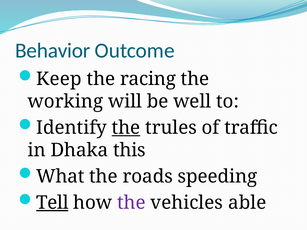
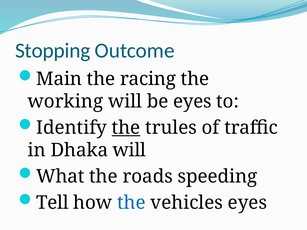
Behavior: Behavior -> Stopping (53, 51)
Keep: Keep -> Main (59, 79)
be well: well -> eyes (192, 102)
Dhaka this: this -> will (129, 150)
Tell underline: present -> none (52, 203)
the colour: purple -> blue (131, 203)
vehicles able: able -> eyes (247, 203)
